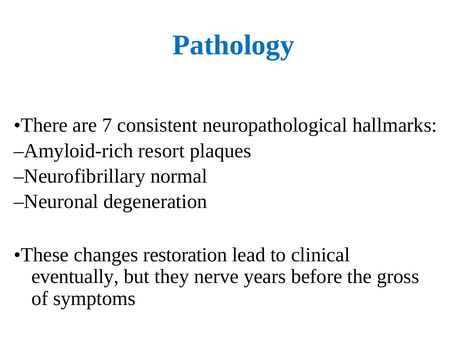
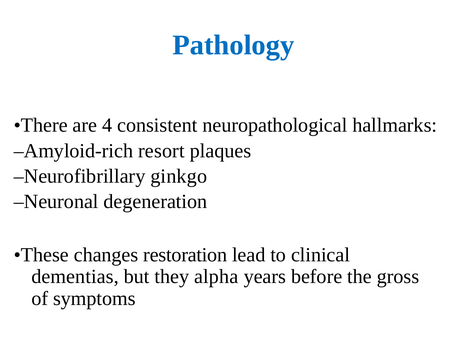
7: 7 -> 4 (107, 125)
normal: normal -> ginkgo (179, 176)
eventually: eventually -> dementias (75, 277)
nerve: nerve -> alpha (216, 277)
